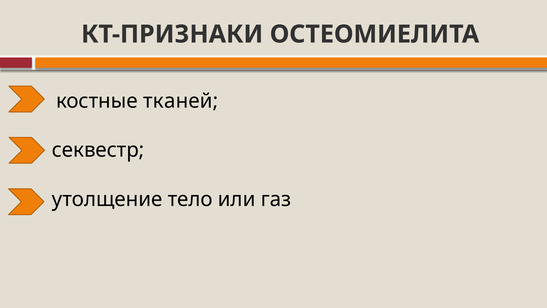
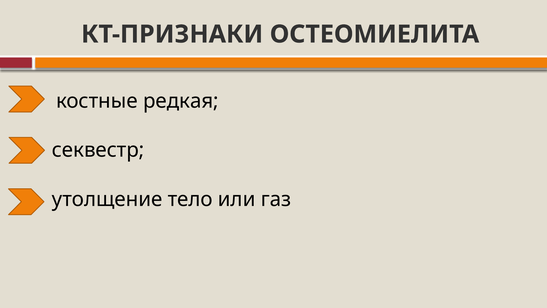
тканей: тканей -> редкая (181, 101)
